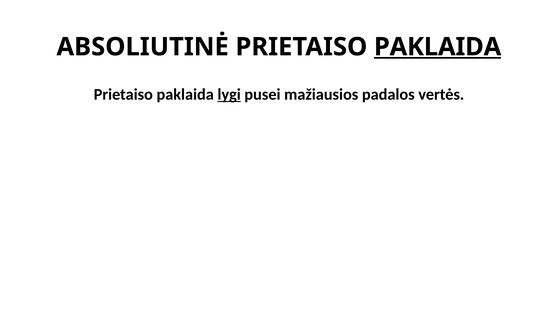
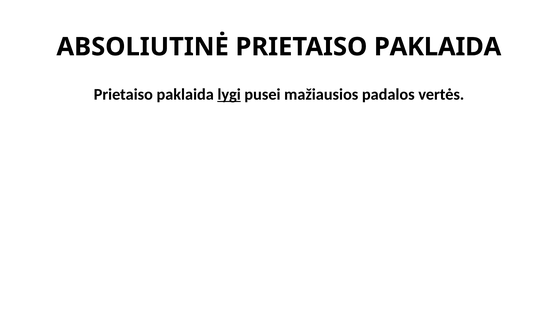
PAKLAIDA underline: present -> none (438, 47)
